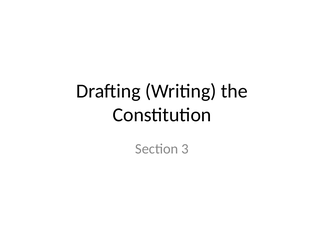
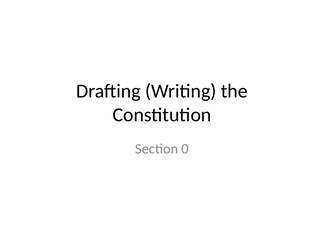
3: 3 -> 0 (185, 149)
